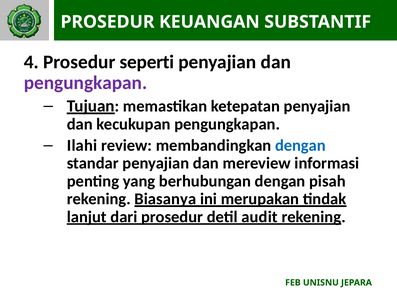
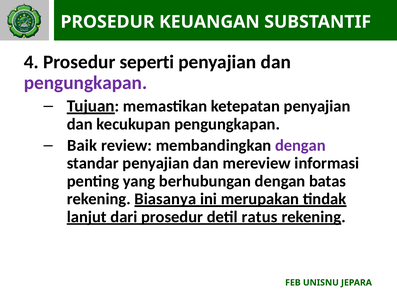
Ilahi: Ilahi -> Baik (82, 145)
dengan colour: blue -> purple (300, 145)
pisah: pisah -> batas (327, 181)
audit: audit -> ratus (260, 217)
